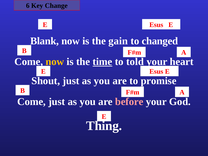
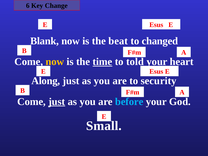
gain: gain -> beat (118, 41)
Shout: Shout -> Along (46, 81)
promise: promise -> security (159, 81)
just underline: none -> present (57, 102)
before colour: pink -> light blue (129, 102)
Thing: Thing -> Small (104, 126)
